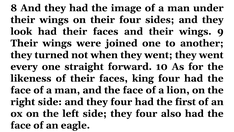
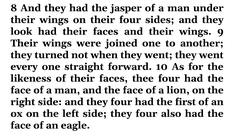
image: image -> jasper (126, 8)
king: king -> thee (143, 78)
